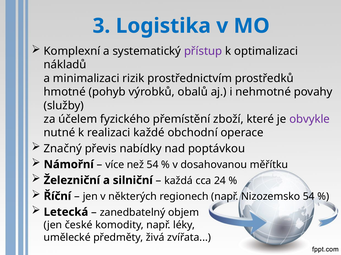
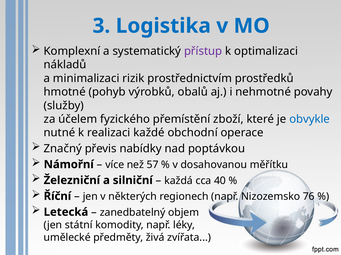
obvykle colour: purple -> blue (310, 119)
než 54: 54 -> 57 (153, 165)
24: 24 -> 40 (220, 181)
Nizozemsko 54: 54 -> 76 (309, 197)
české: české -> státní (79, 226)
